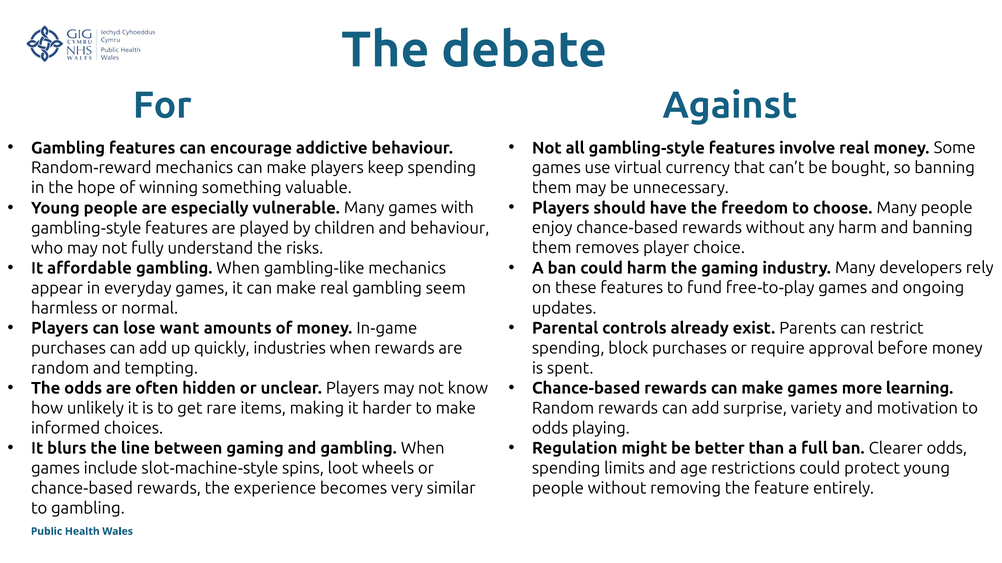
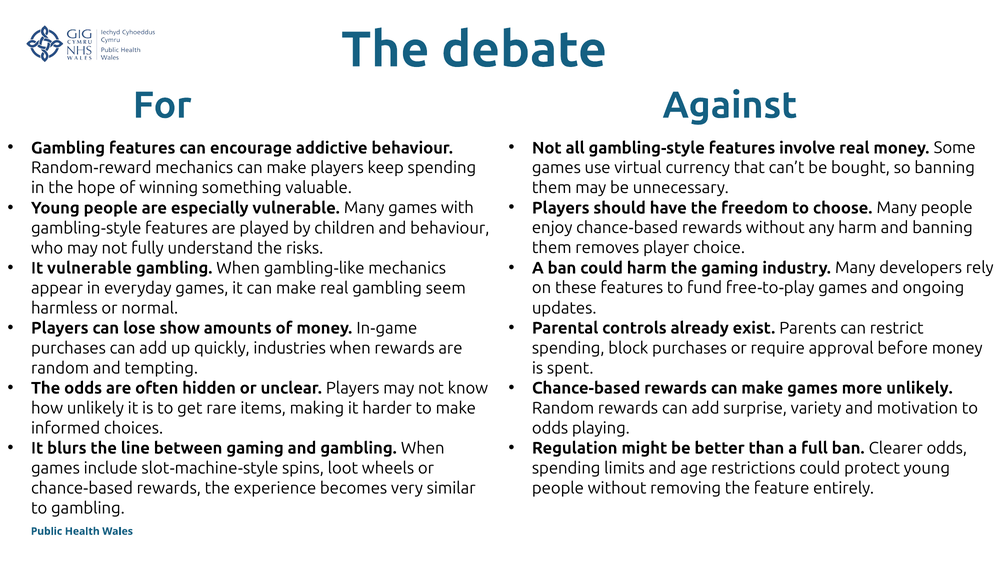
It affordable: affordable -> vulnerable (89, 268)
want: want -> show (180, 328)
more learning: learning -> unlikely (919, 388)
